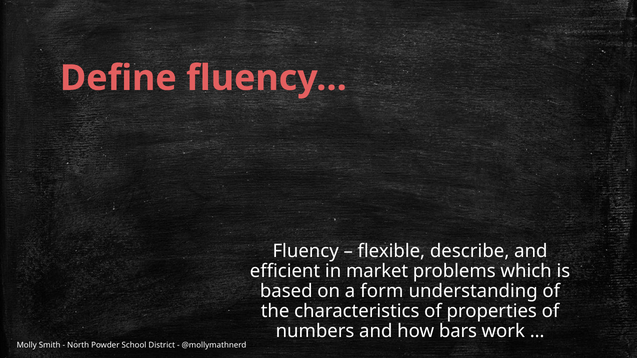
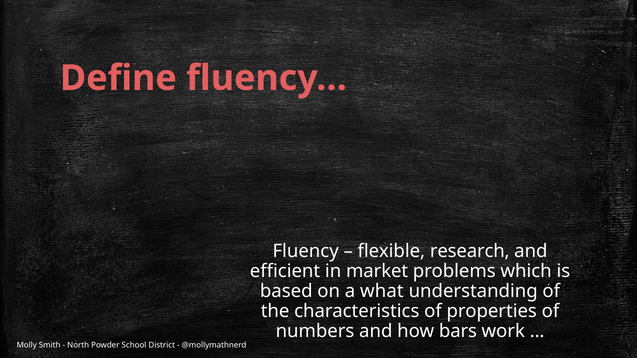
describe: describe -> research (470, 251)
form: form -> what (382, 291)
